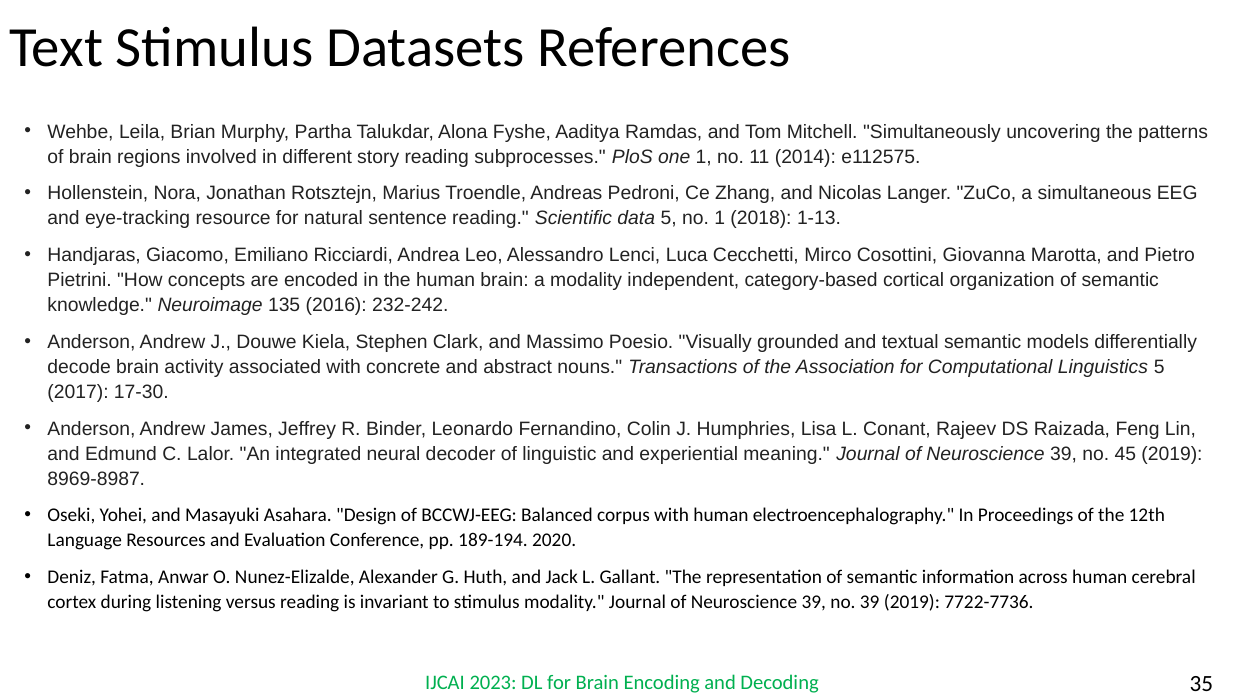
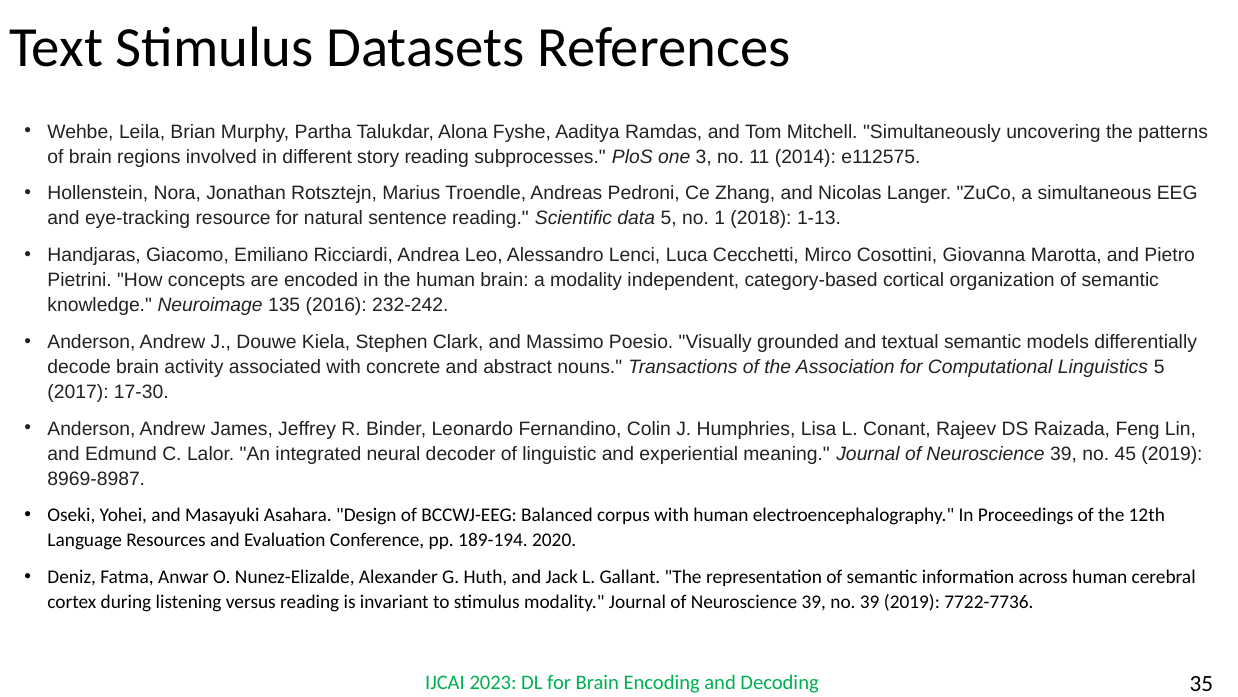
one 1: 1 -> 3 (704, 157)
